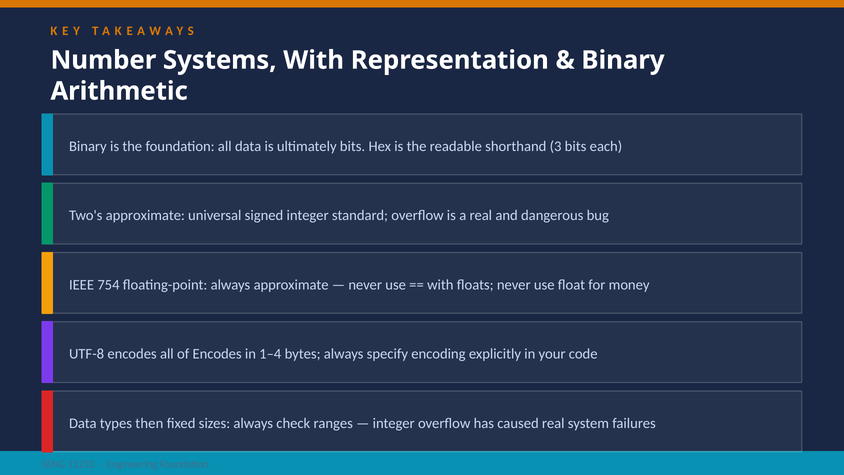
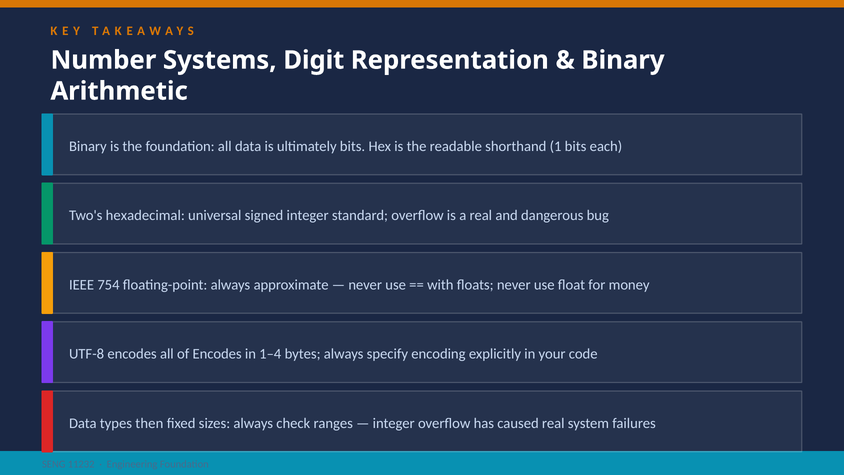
Systems With: With -> Digit (314, 60)
3: 3 -> 1 (556, 146)
Two's approximate: approximate -> hexadecimal (145, 215)
